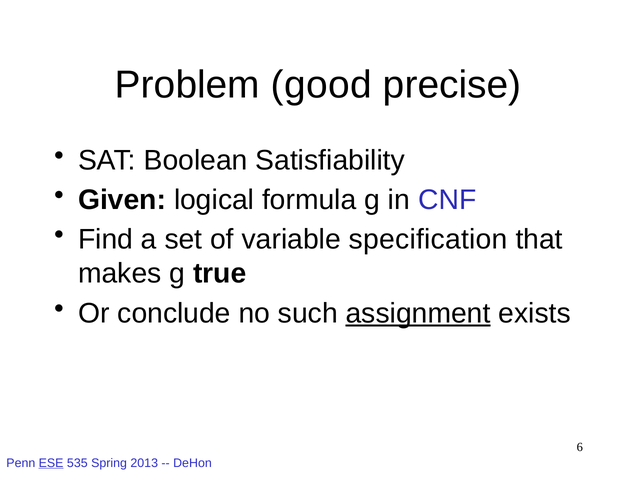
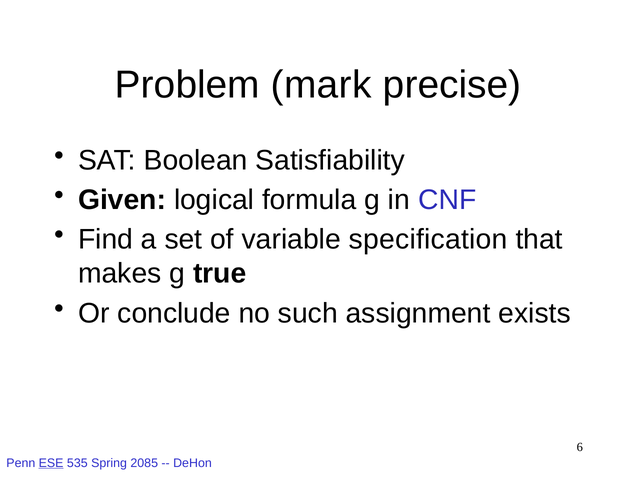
good: good -> mark (321, 85)
assignment underline: present -> none (418, 313)
2013: 2013 -> 2085 (144, 463)
